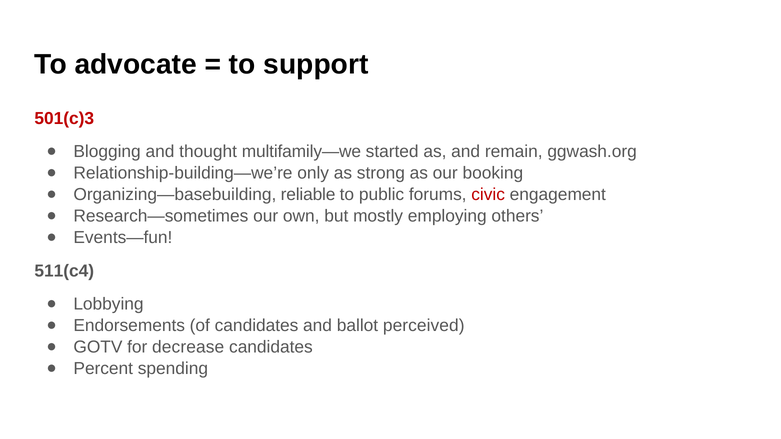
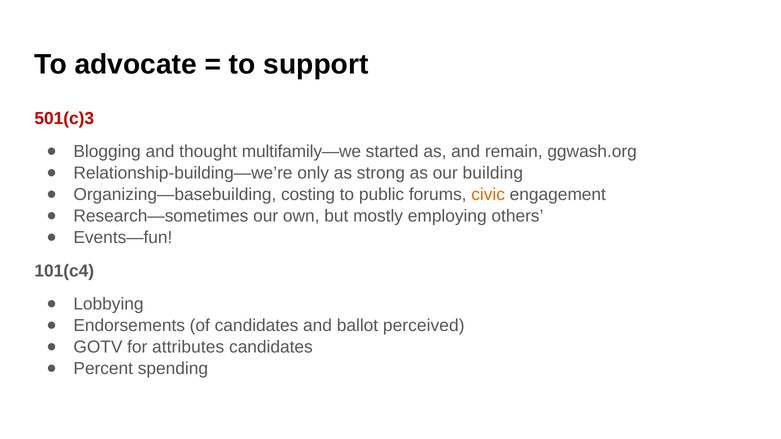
booking: booking -> building (493, 173)
reliable: reliable -> costing (308, 195)
civic colour: red -> orange (488, 195)
511(c4: 511(c4 -> 101(c4 (64, 271)
decrease: decrease -> attributes (188, 347)
